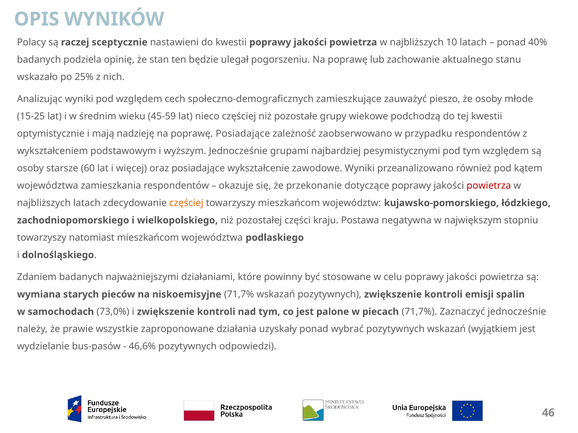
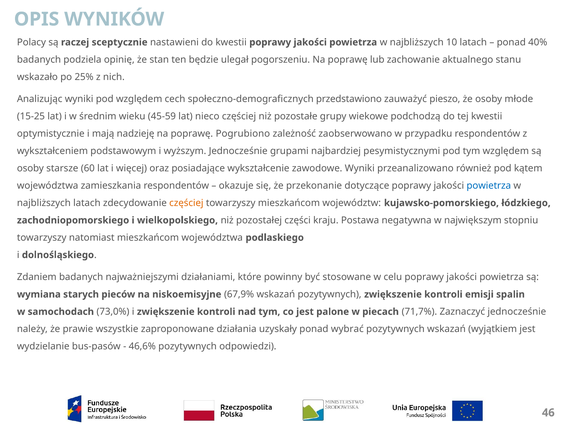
zamieszkujące: zamieszkujące -> przedstawiono (349, 99)
poprawę Posiadające: Posiadające -> Pogrubiono (243, 134)
powietrza colour: red -> blue (489, 186)
niskoemisyjne 71,7%: 71,7% -> 67,9% (239, 295)
